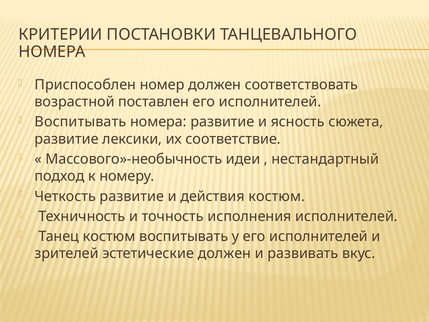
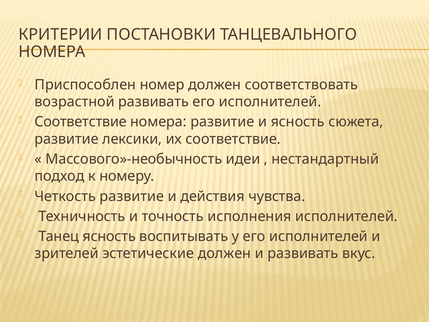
возрастной поставлен: поставлен -> развивать (154, 102)
Воспитывать: Воспитывать -> Соответствие (81, 122)
действия костюм: костюм -> чувства (277, 196)
Танец костюм: костюм -> ясность (109, 236)
